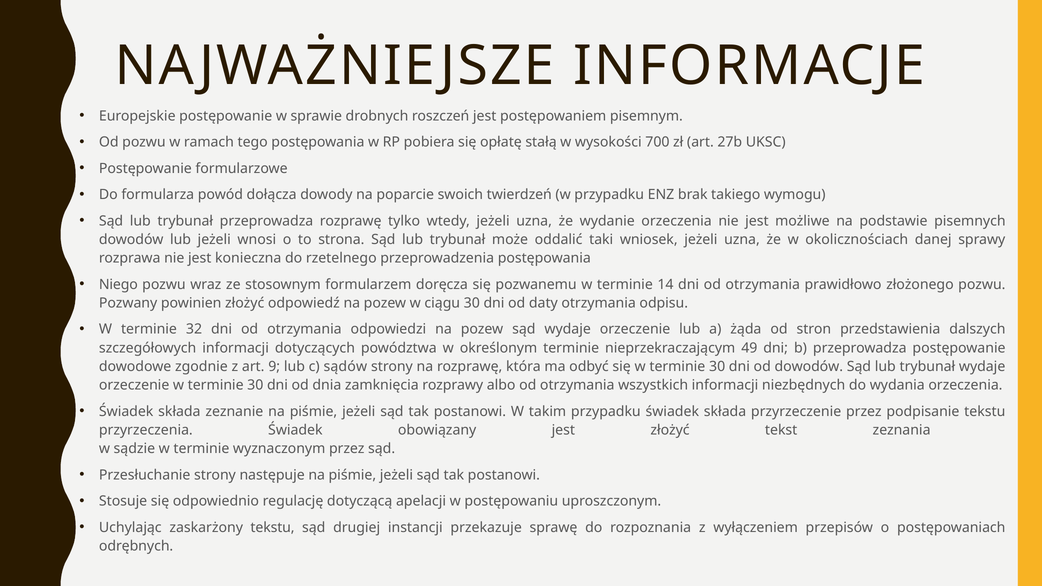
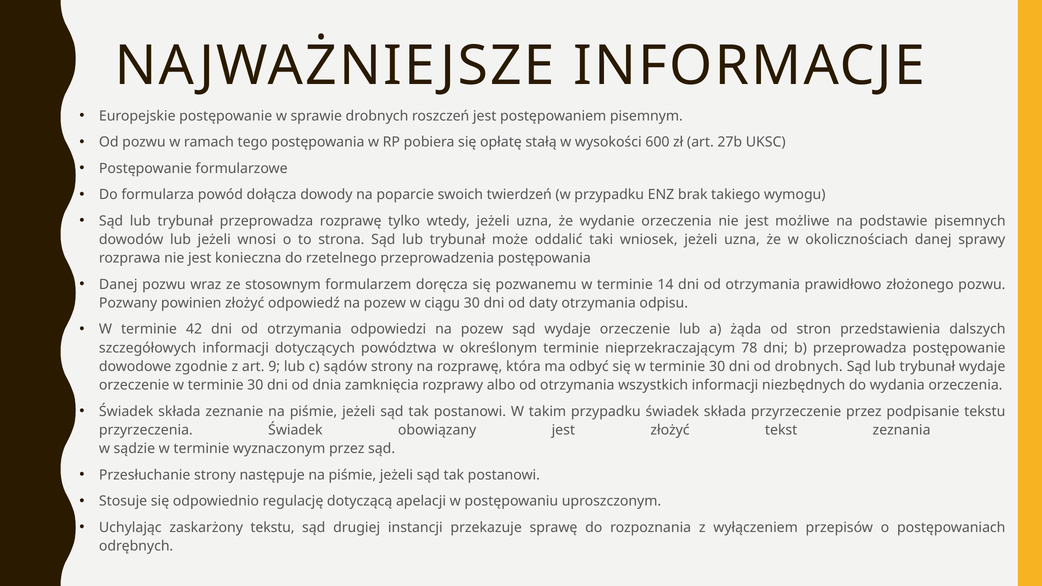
700: 700 -> 600 (657, 142)
Niego: Niego -> Danej (118, 284)
32: 32 -> 42 (194, 329)
49: 49 -> 78 (749, 348)
od dowodów: dowodów -> drobnych (809, 367)
